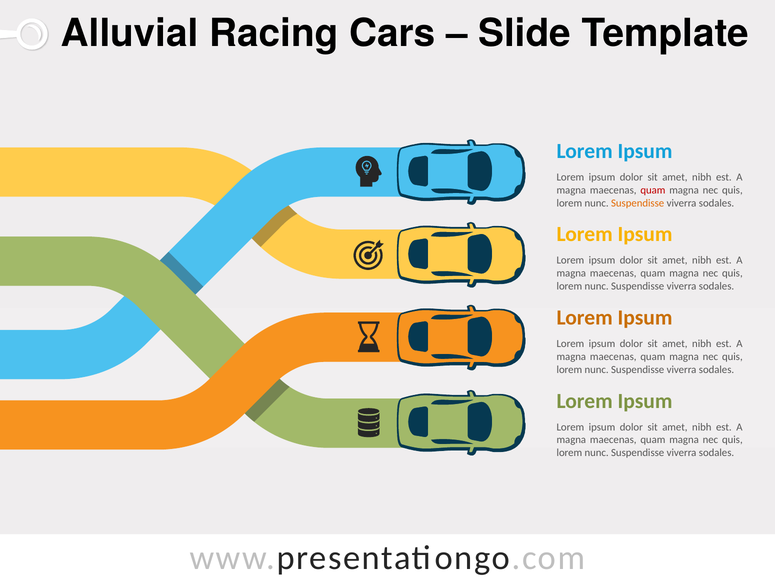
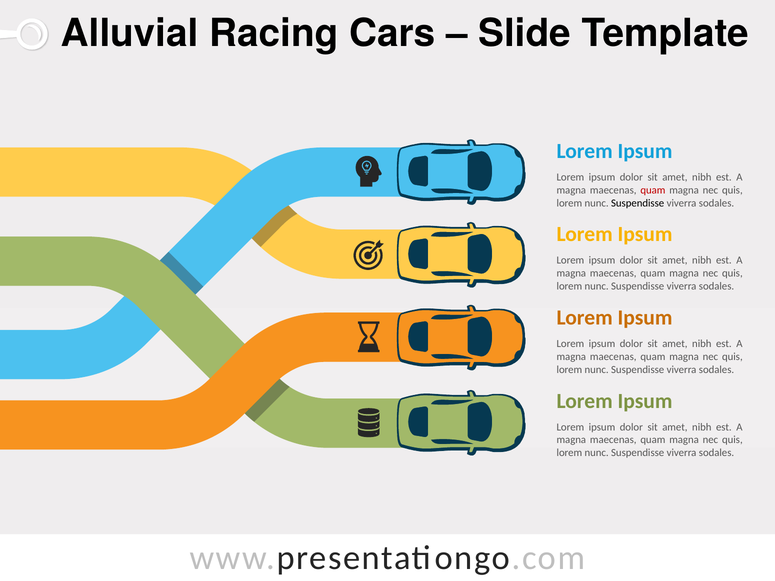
Suspendisse colour: orange -> black (638, 203)
